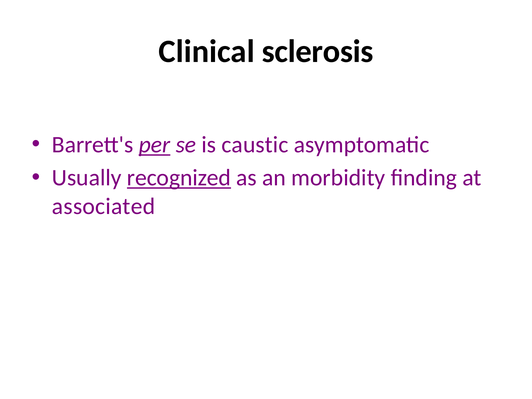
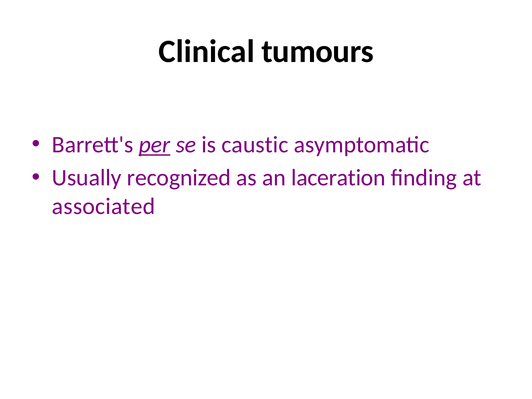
sclerosis: sclerosis -> tumours (318, 51)
recognized underline: present -> none (179, 178)
morbidity: morbidity -> laceration (338, 178)
